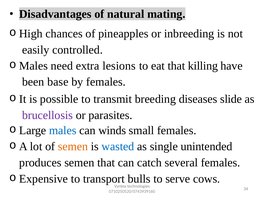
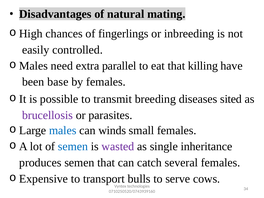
pineapples: pineapples -> fingerlings (123, 34)
lesions: lesions -> parallel (119, 66)
slide: slide -> sited (231, 99)
semen colour: orange -> blue (73, 146)
wasted colour: blue -> purple (118, 146)
unintended: unintended -> inheritance (207, 146)
